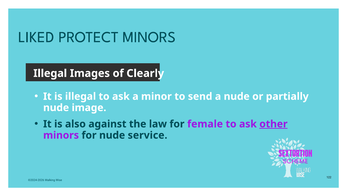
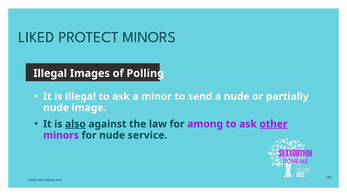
Clearly: Clearly -> Polling (145, 73)
also underline: none -> present (75, 124)
female: female -> among (205, 124)
